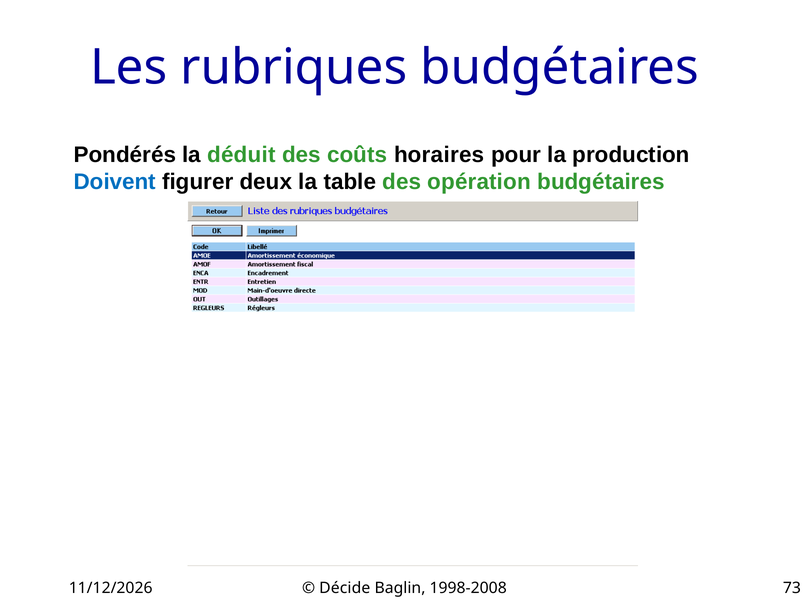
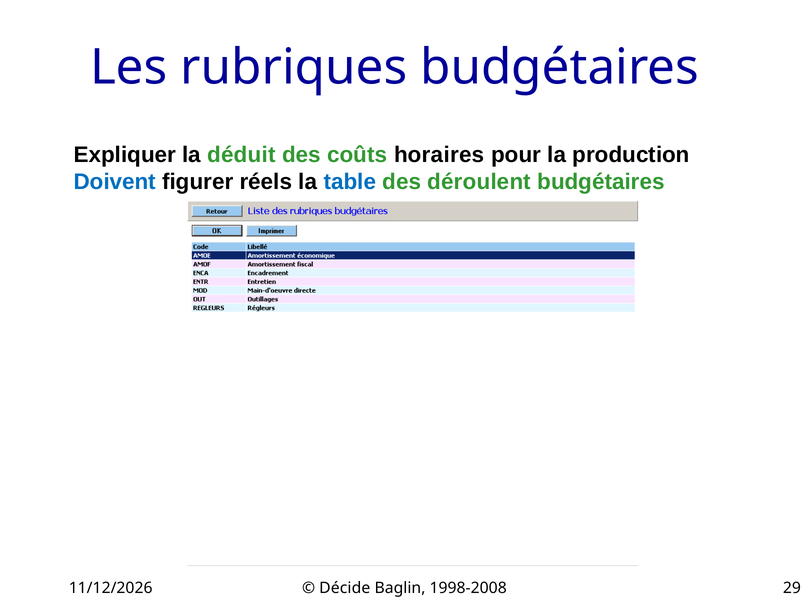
Pondérés: Pondérés -> Expliquer (125, 155)
deux: deux -> réels (266, 182)
table colour: black -> blue (350, 182)
opération: opération -> déroulent (479, 182)
73: 73 -> 29 (792, 588)
